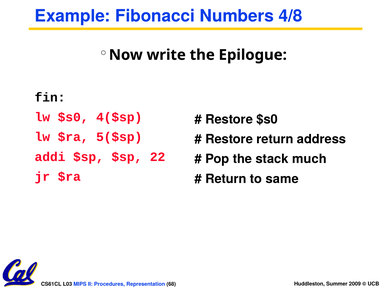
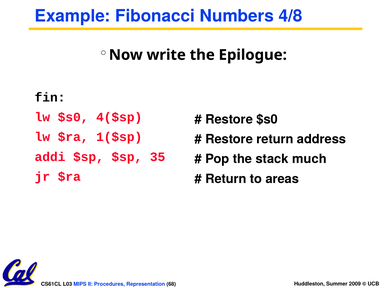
5($sp: 5($sp -> 1($sp (119, 137)
22: 22 -> 35 (158, 157)
same: same -> areas (282, 179)
